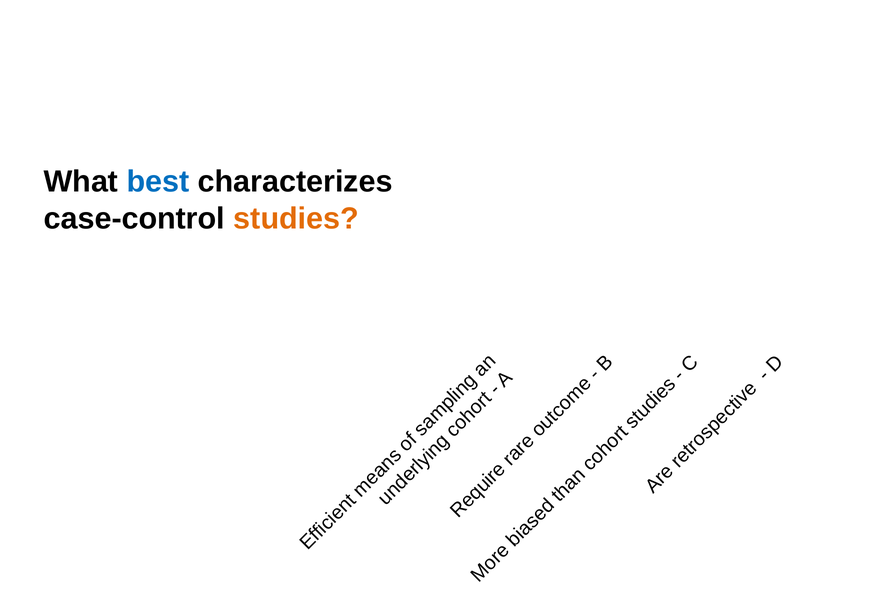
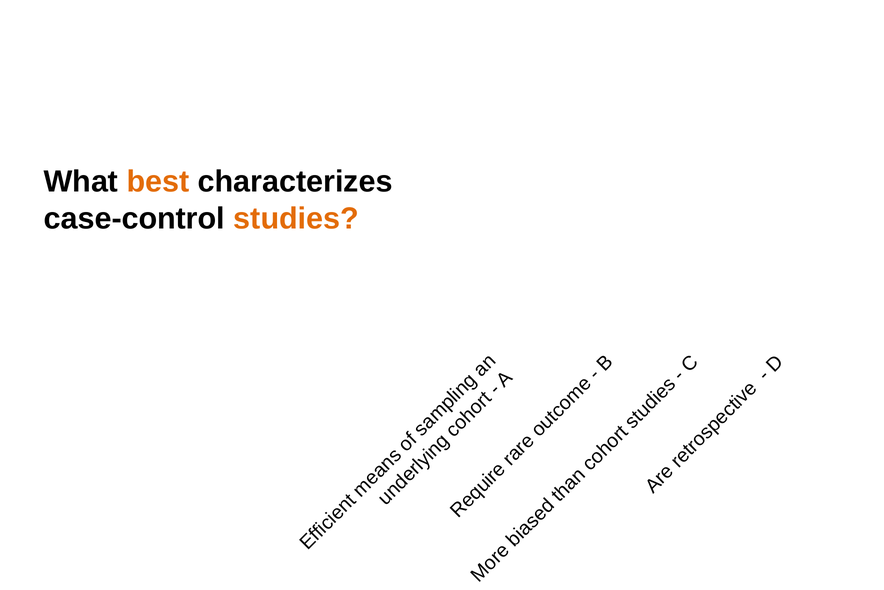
best colour: blue -> orange (158, 181)
